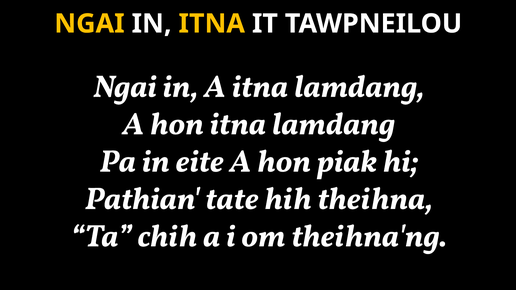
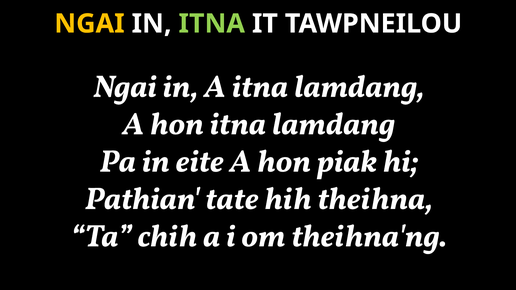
ITNA colour: yellow -> light green (212, 24)
